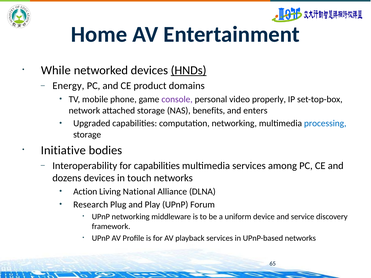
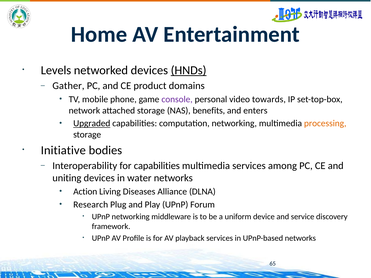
While: While -> Levels (56, 70)
Energy: Energy -> Gather (68, 86)
properly: properly -> towards (269, 99)
Upgraded underline: none -> present (92, 124)
processing colour: blue -> orange (325, 124)
dozens: dozens -> uniting (67, 178)
touch: touch -> water (139, 178)
National: National -> Diseases (139, 192)
